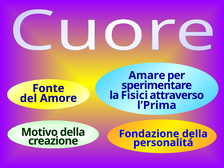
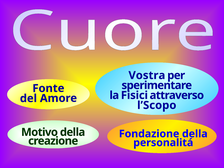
Amare: Amare -> Vostra (147, 75)
l’Prima: l’Prima -> l’Scopo (157, 105)
